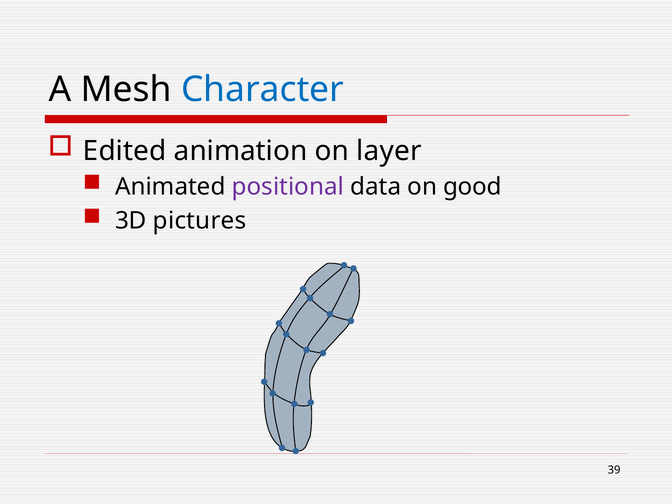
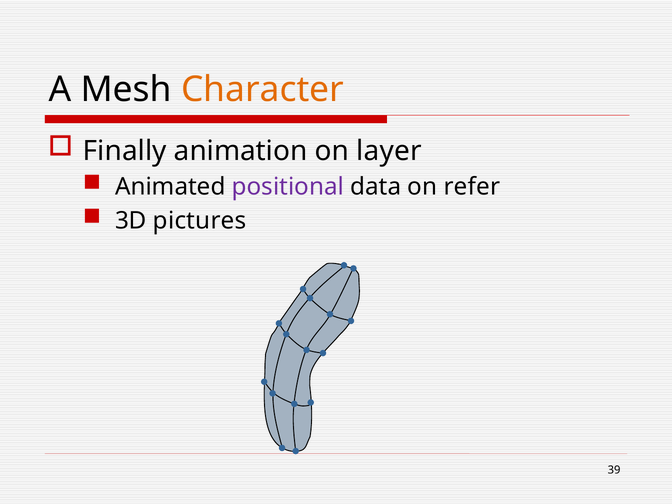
Character colour: blue -> orange (262, 90)
Edited: Edited -> Finally (125, 151)
good: good -> refer (472, 187)
